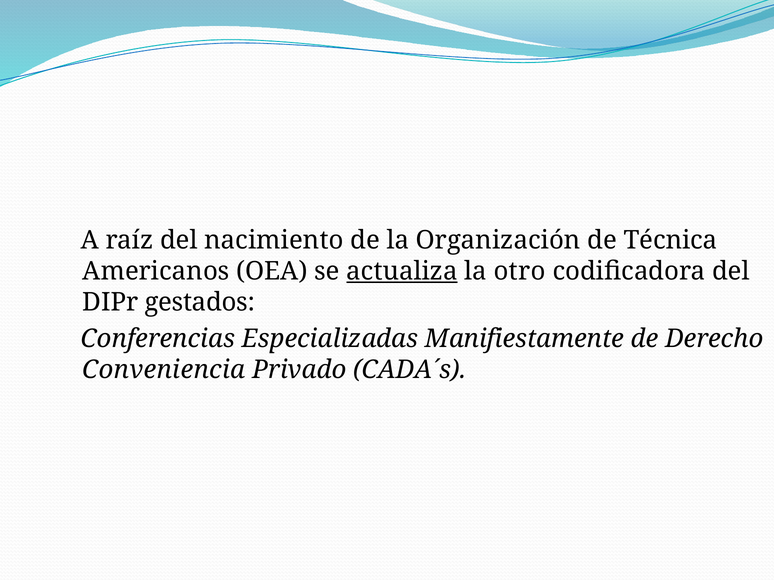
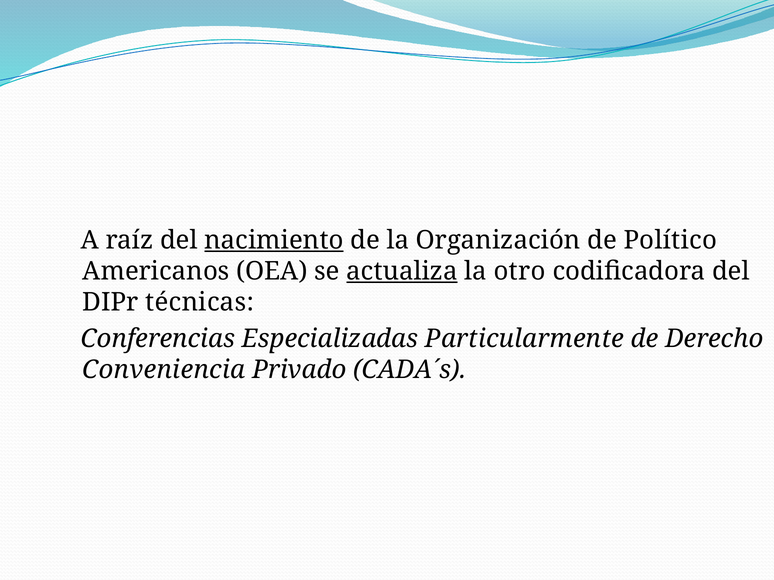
nacimiento underline: none -> present (274, 240)
Técnica: Técnica -> Político (670, 240)
gestados: gestados -> técnicas (200, 302)
Manifiestamente: Manifiestamente -> Particularmente (524, 339)
